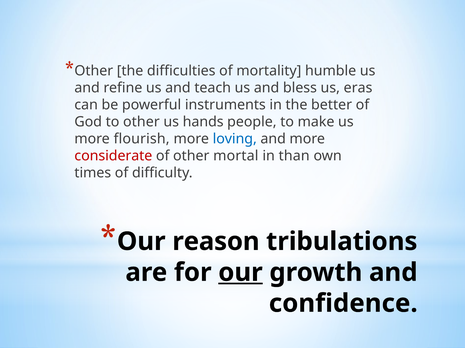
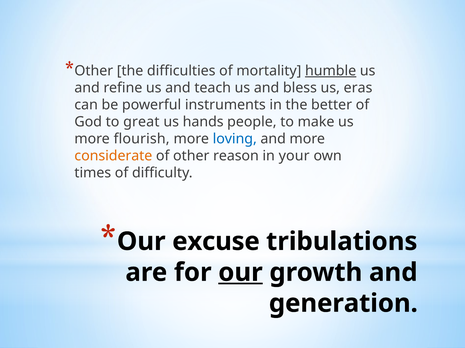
humble underline: none -> present (331, 71)
to other: other -> great (141, 122)
considerate colour: red -> orange (113, 156)
mortal: mortal -> reason (236, 156)
than: than -> your (294, 156)
reason: reason -> excuse (216, 242)
confidence: confidence -> generation (343, 304)
